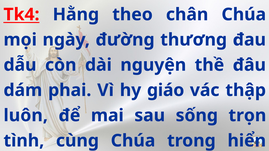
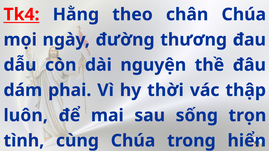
giáo: giáo -> thời (165, 90)
